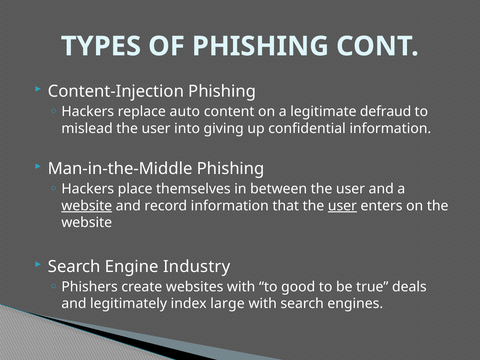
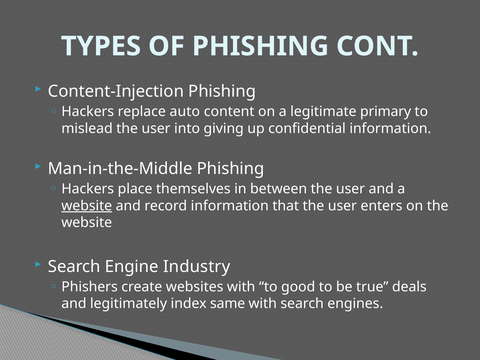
defraud: defraud -> primary (386, 112)
user underline: present -> none (342, 206)
large: large -> same (228, 304)
